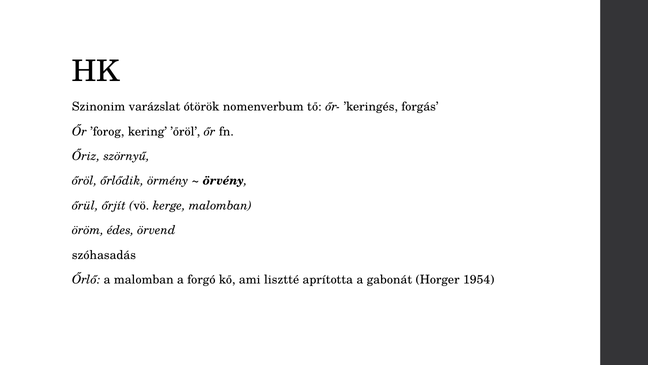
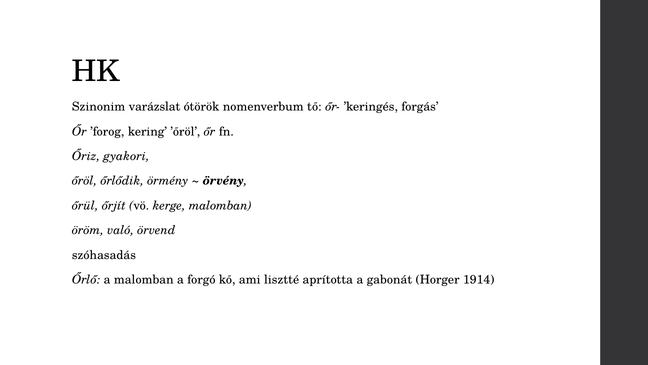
szörnyű: szörnyű -> gyakori (127, 156)
édes: édes -> való (121, 230)
1954: 1954 -> 1914 (479, 279)
